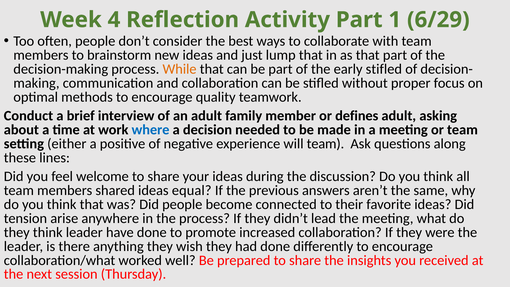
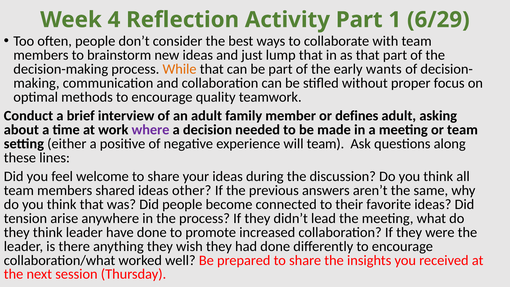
early stifled: stifled -> wants (384, 69)
where colour: blue -> purple (151, 130)
equal: equal -> other (192, 190)
